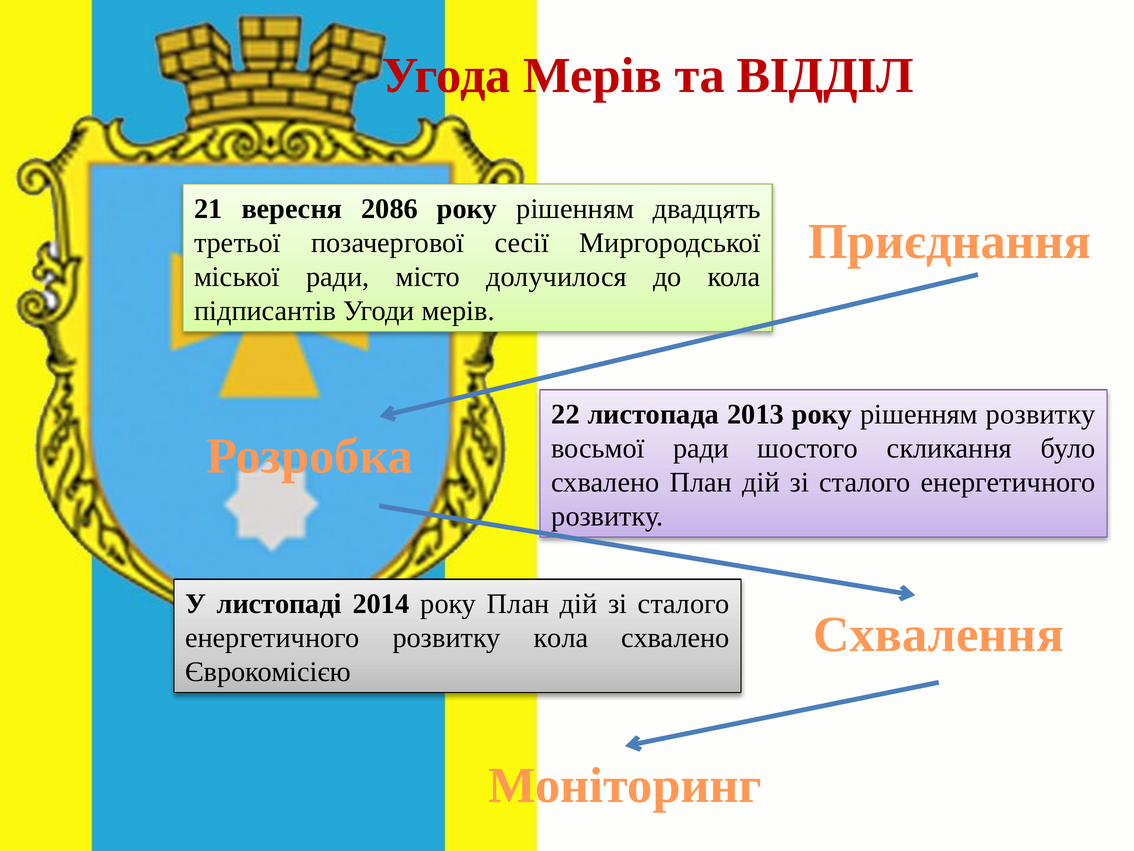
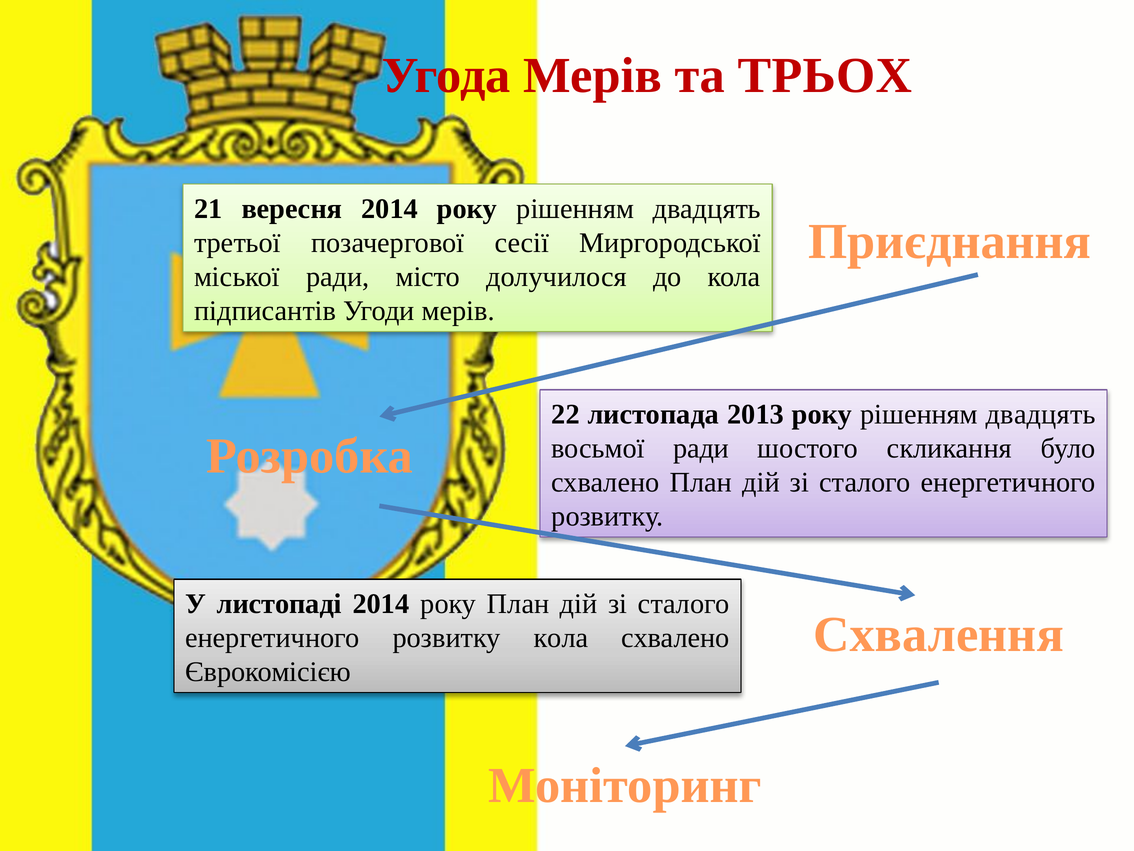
ВІДДІЛ: ВІДДІЛ -> ТРЬОХ (825, 76)
вересня 2086: 2086 -> 2014 (390, 209)
розвитку: розвитку -> двадцять (1041, 414)
